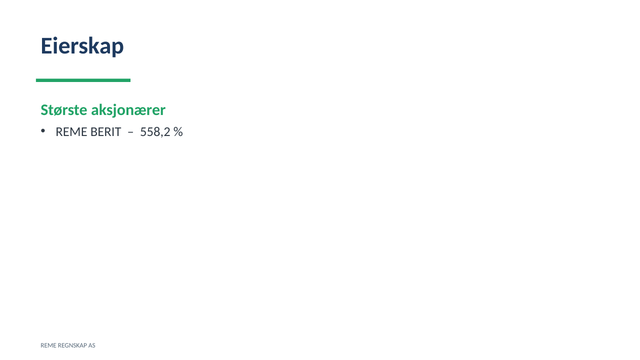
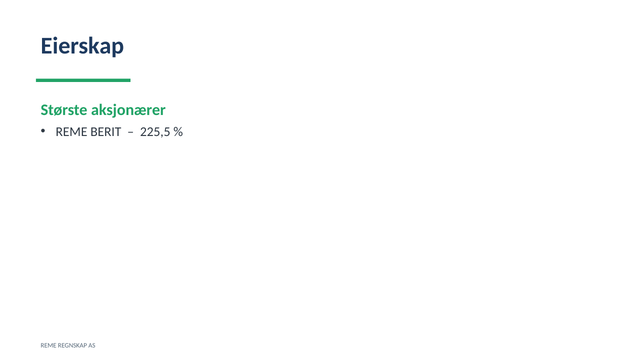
558,2: 558,2 -> 225,5 (155, 132)
